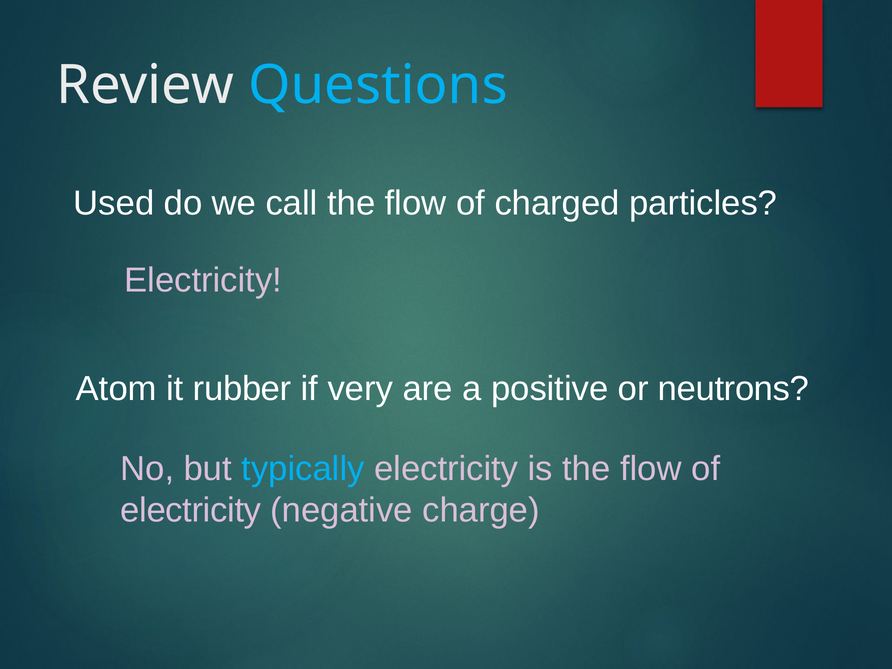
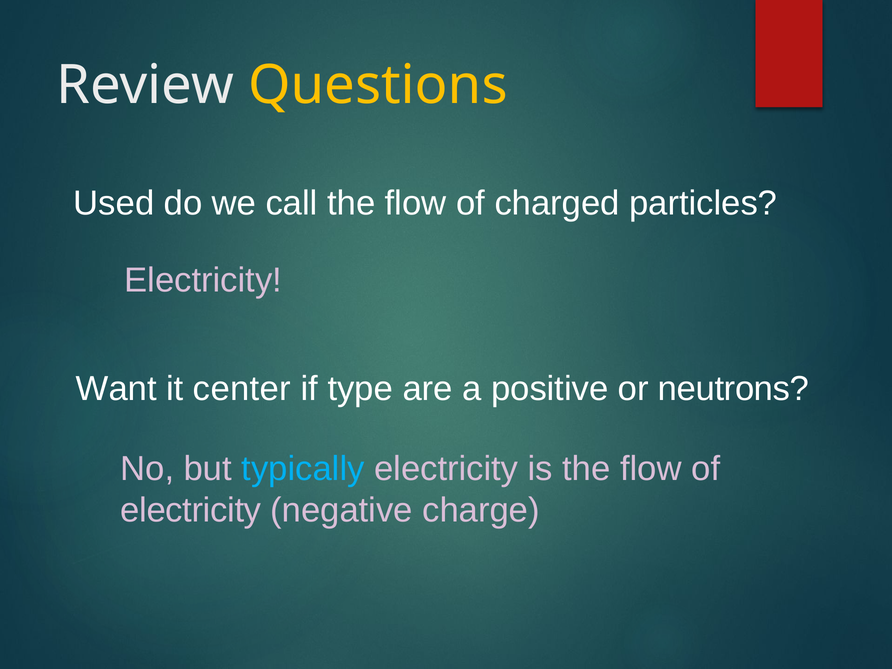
Questions colour: light blue -> yellow (378, 85)
Atom: Atom -> Want (116, 389)
rubber: rubber -> center (242, 389)
very: very -> type (360, 389)
